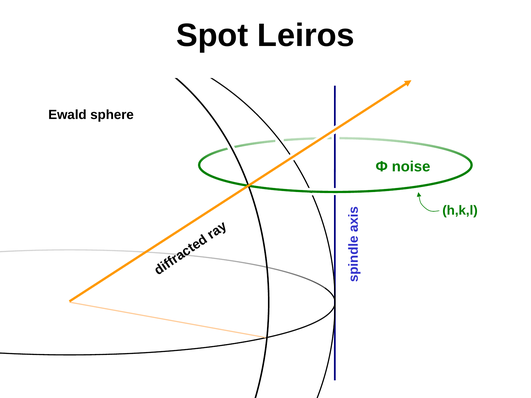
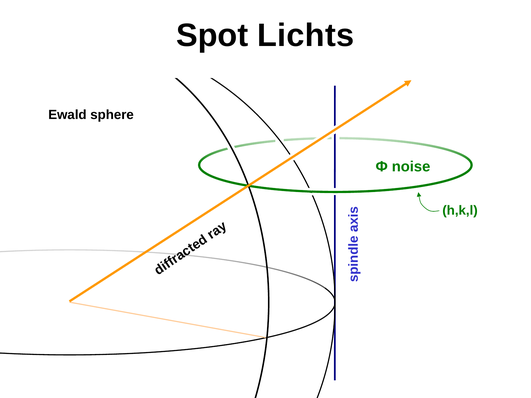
Leiros: Leiros -> Lichts (306, 35)
